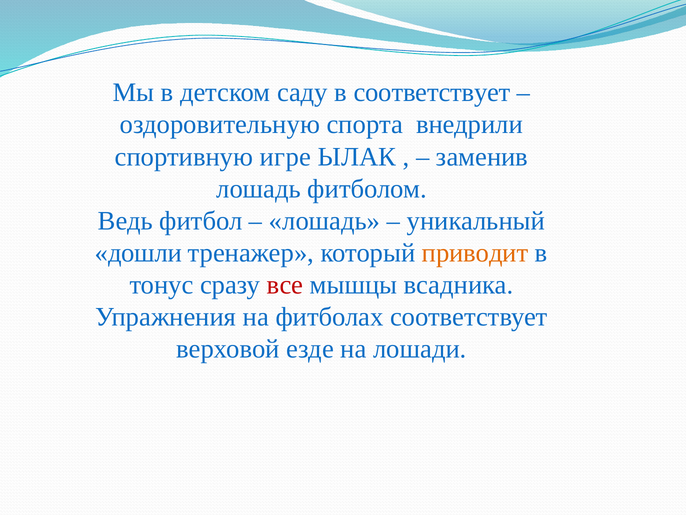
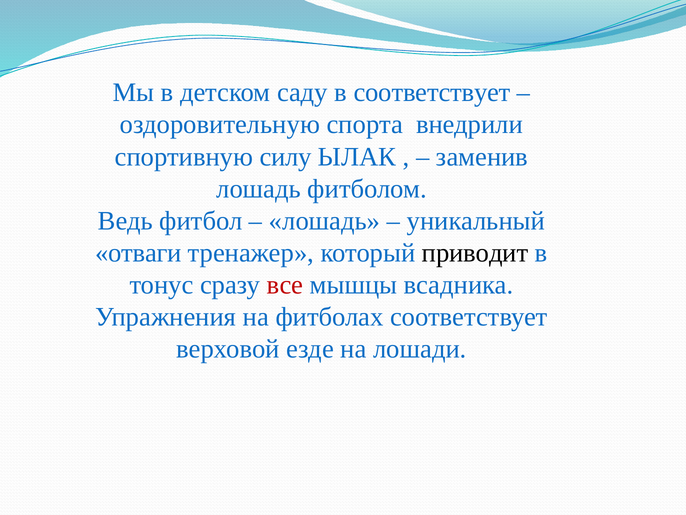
игре: игре -> силу (286, 157)
дошли: дошли -> отваги (138, 253)
приводит colour: orange -> black (475, 253)
